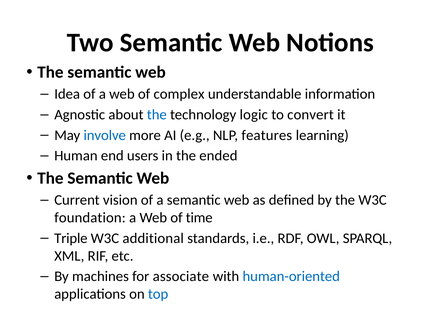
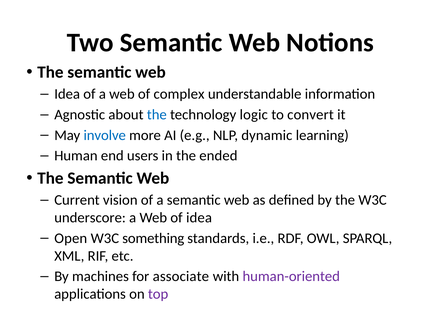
features: features -> dynamic (267, 135)
foundation: foundation -> underscore (90, 218)
of time: time -> idea (199, 218)
Triple: Triple -> Open (71, 239)
additional: additional -> something (153, 239)
human-oriented colour: blue -> purple (291, 277)
top colour: blue -> purple (158, 295)
